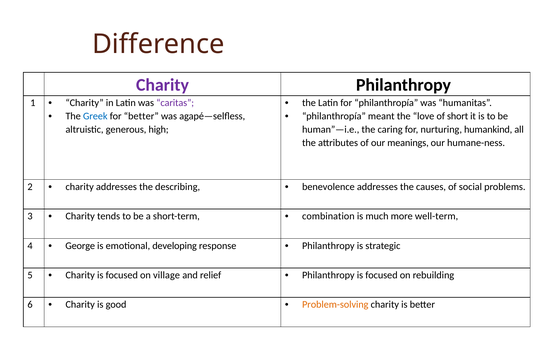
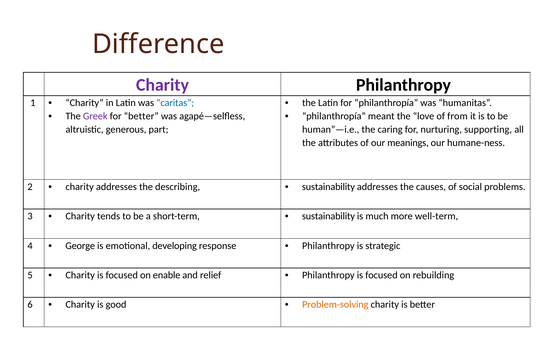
caritas colour: purple -> blue (175, 103)
Greek colour: blue -> purple (95, 116)
short: short -> from (458, 116)
high: high -> part (159, 129)
humankind: humankind -> supporting (488, 129)
benevolence: benevolence -> sustainability (328, 187)
combination: combination -> sustainability (328, 216)
village: village -> enable (167, 275)
